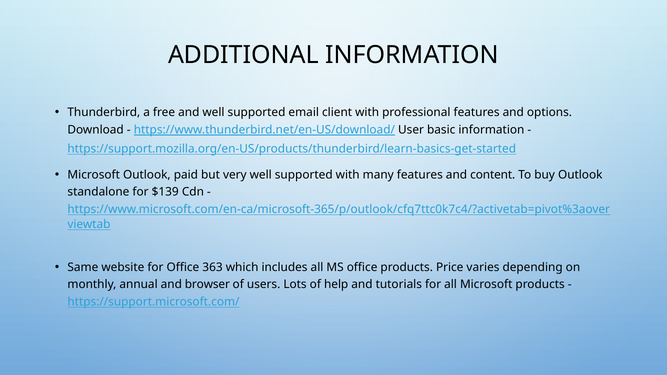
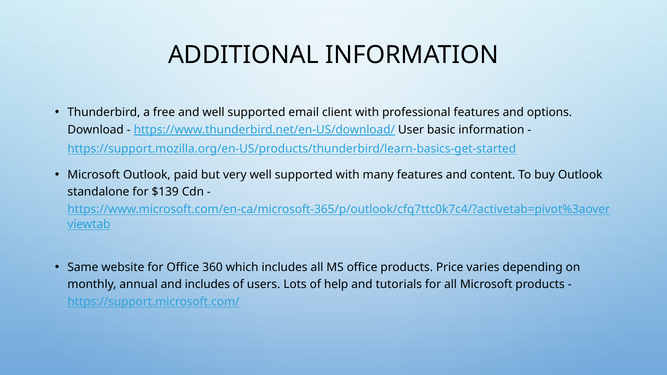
363: 363 -> 360 (213, 268)
and browser: browser -> includes (207, 285)
